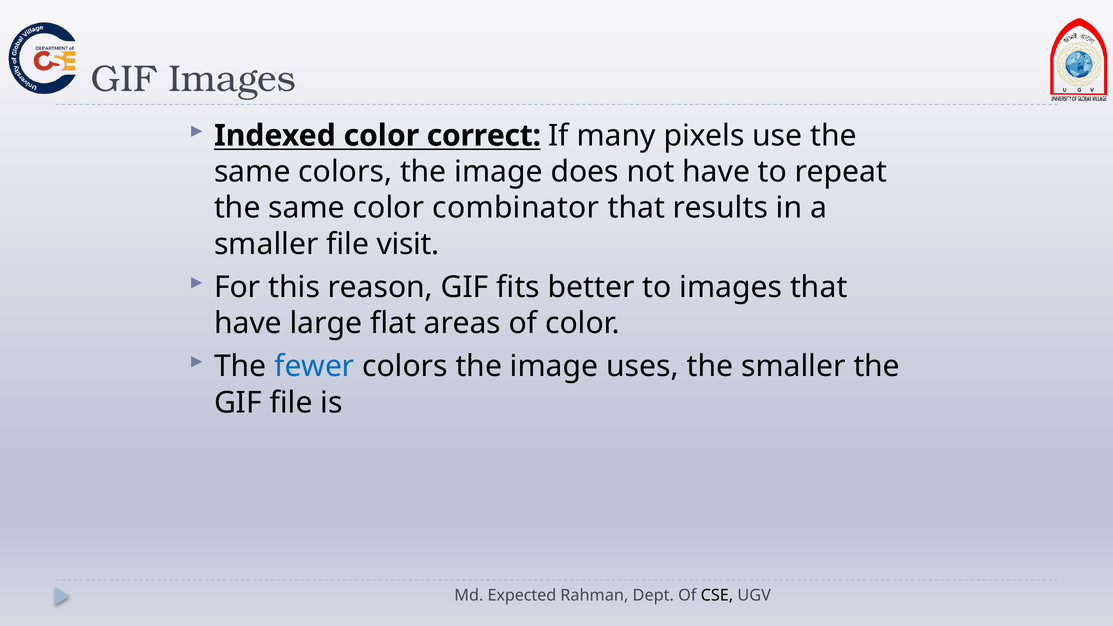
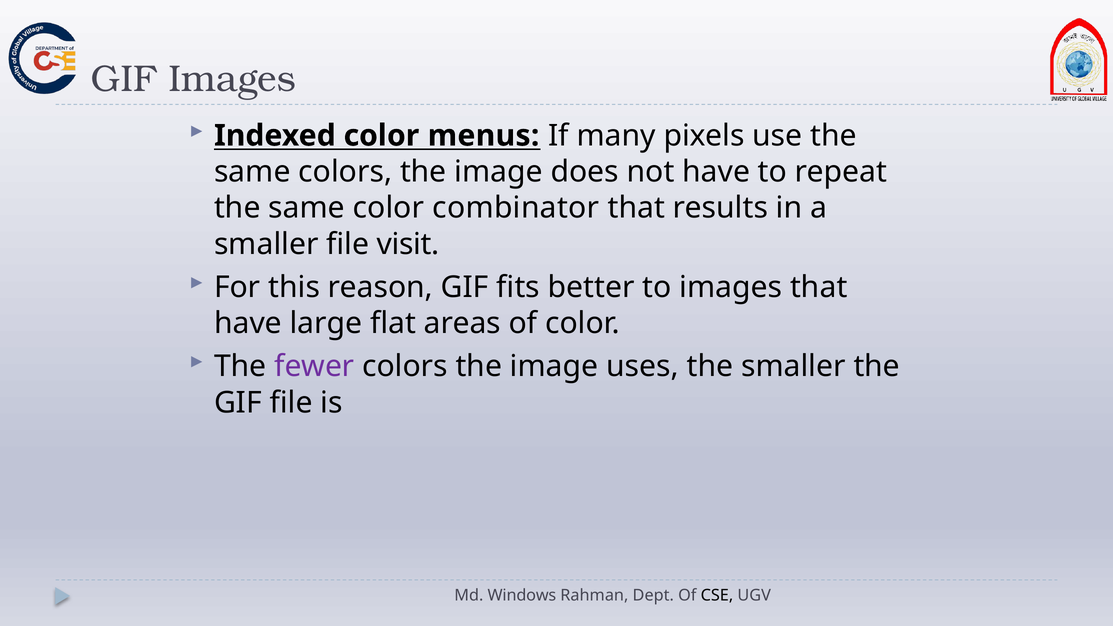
correct: correct -> menus (484, 136)
fewer colour: blue -> purple (314, 367)
Expected: Expected -> Windows (522, 595)
